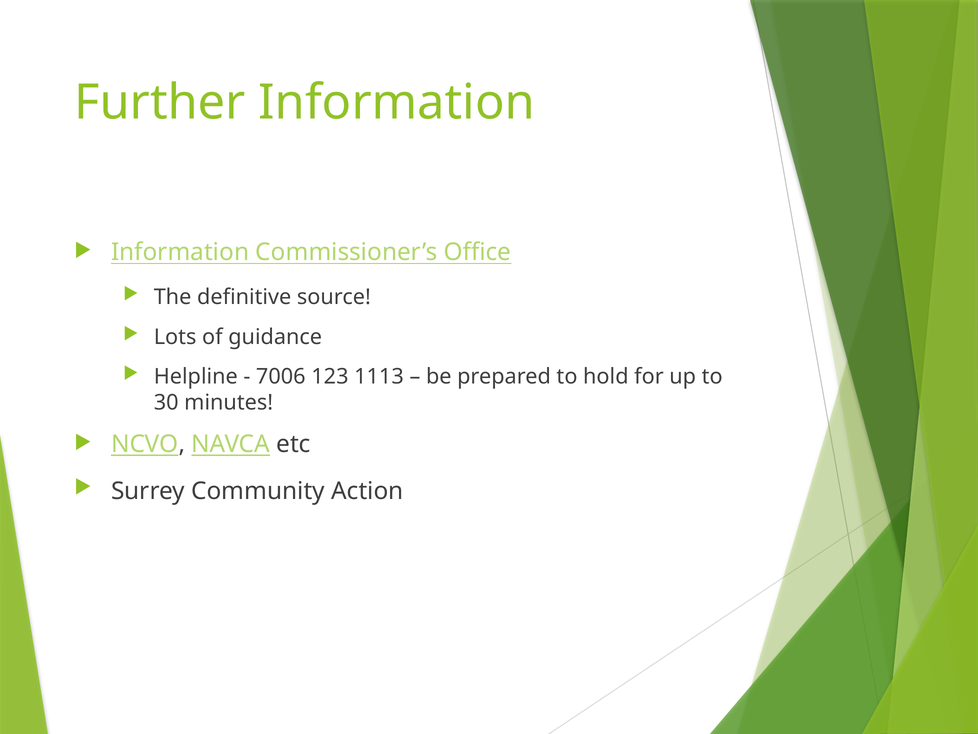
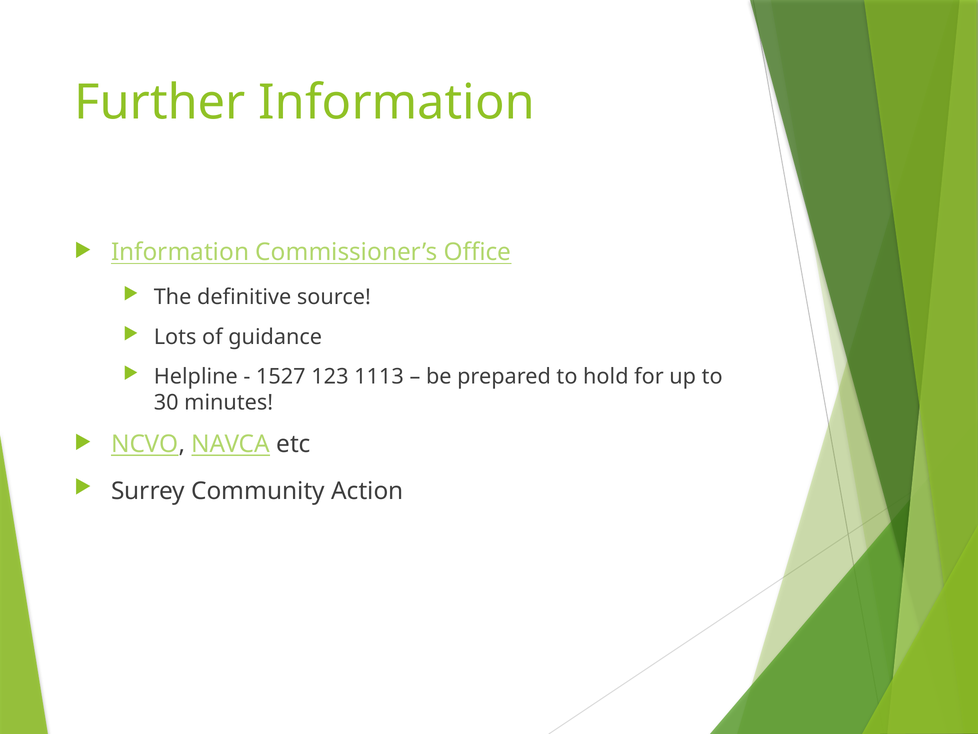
7006: 7006 -> 1527 (281, 376)
